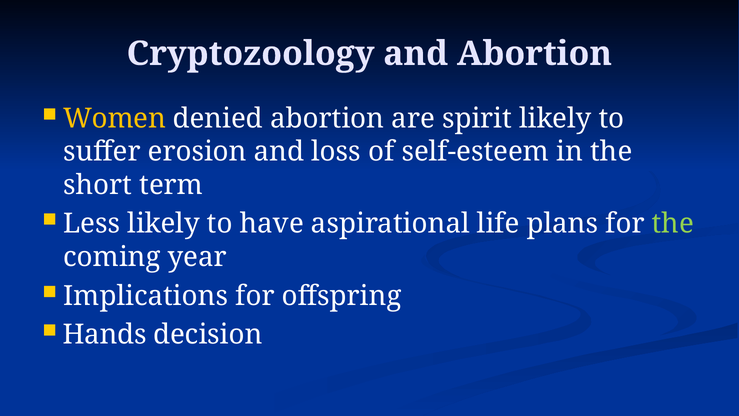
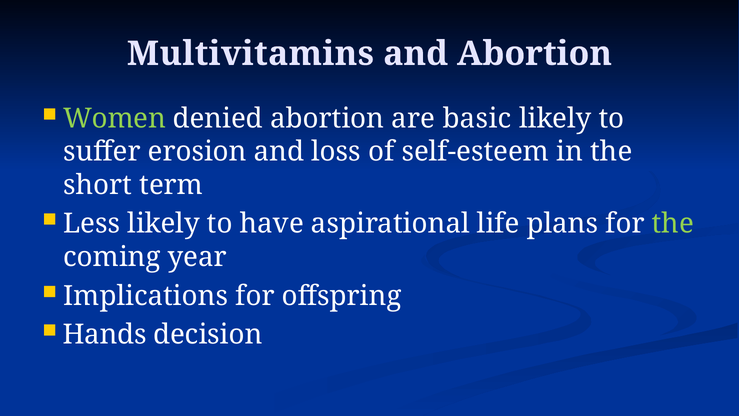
Cryptozoology: Cryptozoology -> Multivitamins (250, 54)
Women colour: yellow -> light green (115, 118)
spirit: spirit -> basic (477, 118)
